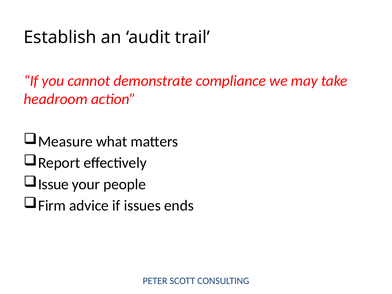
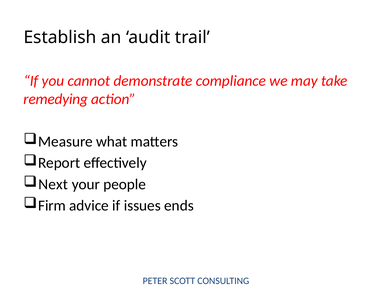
headroom: headroom -> remedying (56, 99)
Issue: Issue -> Next (53, 184)
